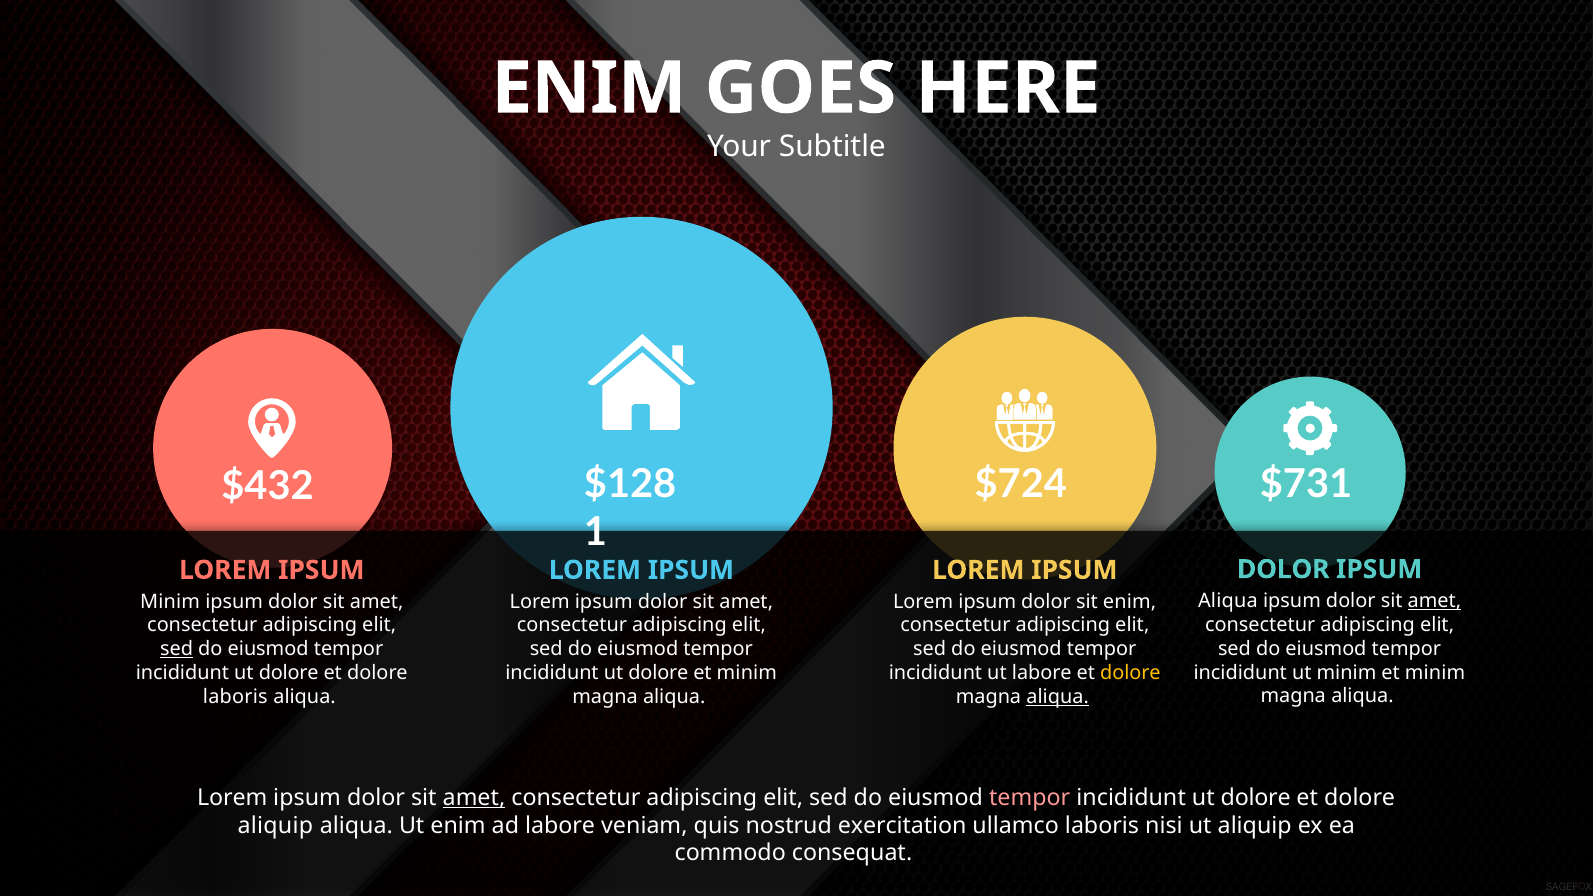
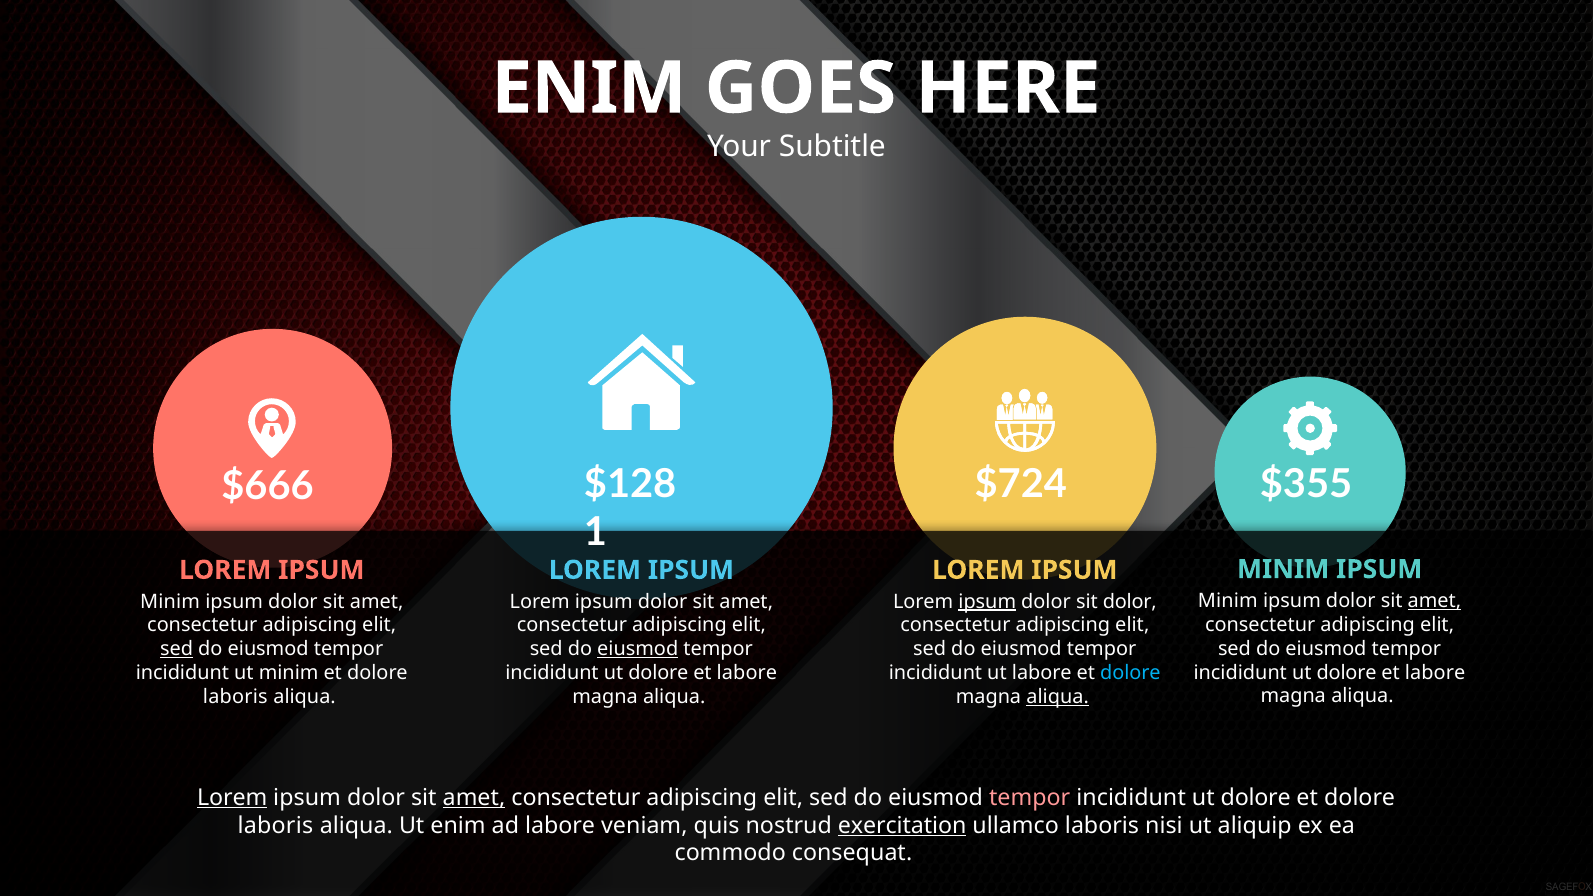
$731: $731 -> $355 (1306, 484)
$432: $432 -> $666 (268, 486)
DOLOR: DOLOR -> MINIM (1283, 569)
Aliqua: Aliqua -> Minim (1228, 601)
ipsum underline: none -> present (987, 601)
sit enim: enim -> dolor (1130, 601)
eiusmod underline: none -> present (638, 649)
minim: minim -> dolore (1347, 673)
minim: minim -> labore (1435, 673)
dolore: dolore -> minim (289, 673)
minim: minim -> labore (747, 673)
dolore colour: yellow -> light blue (1130, 673)
Lorem underline: none -> present (232, 798)
aliquip: aliquip -> laboris (275, 825)
exercitation underline: none -> present (902, 825)
